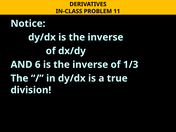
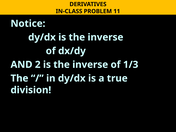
6: 6 -> 2 (38, 65)
